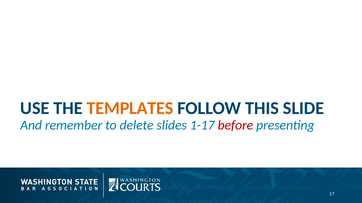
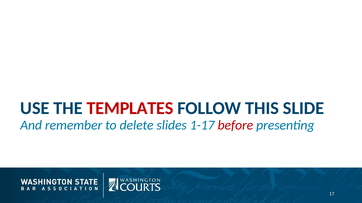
TEMPLATES colour: orange -> red (130, 109)
